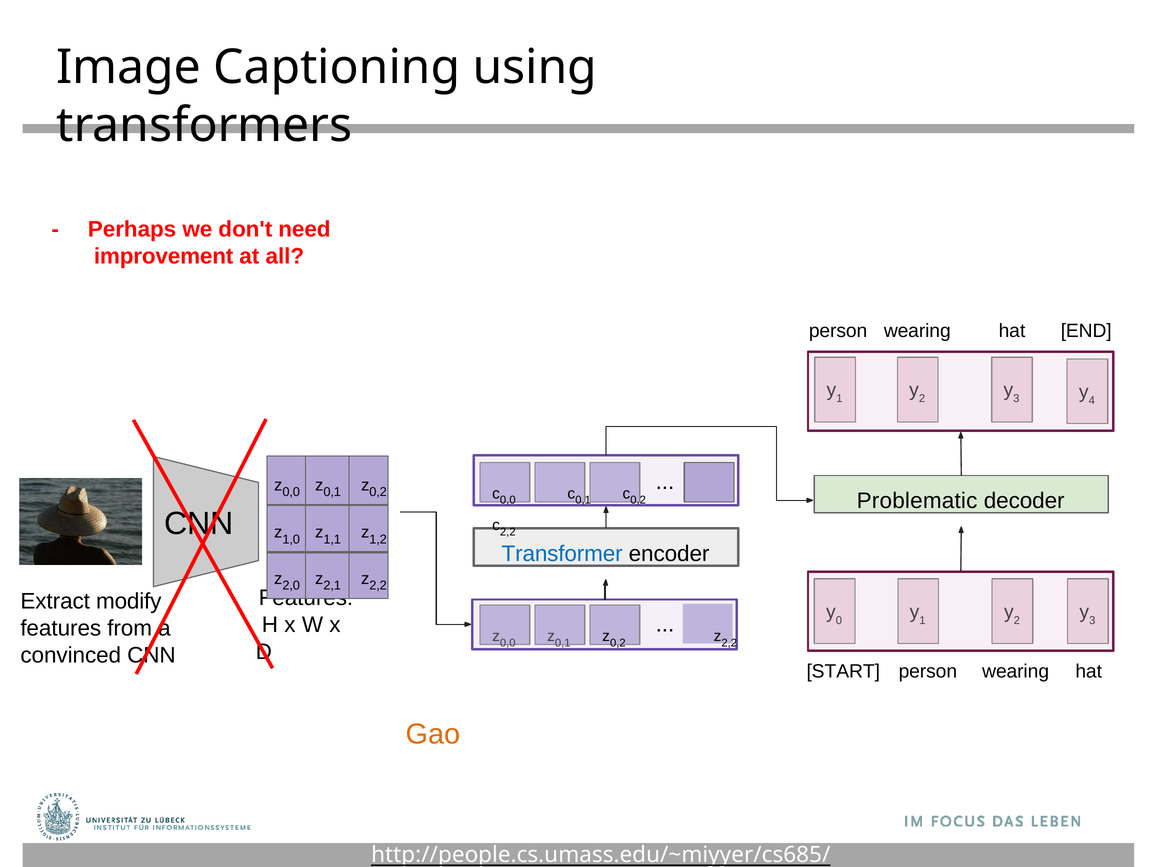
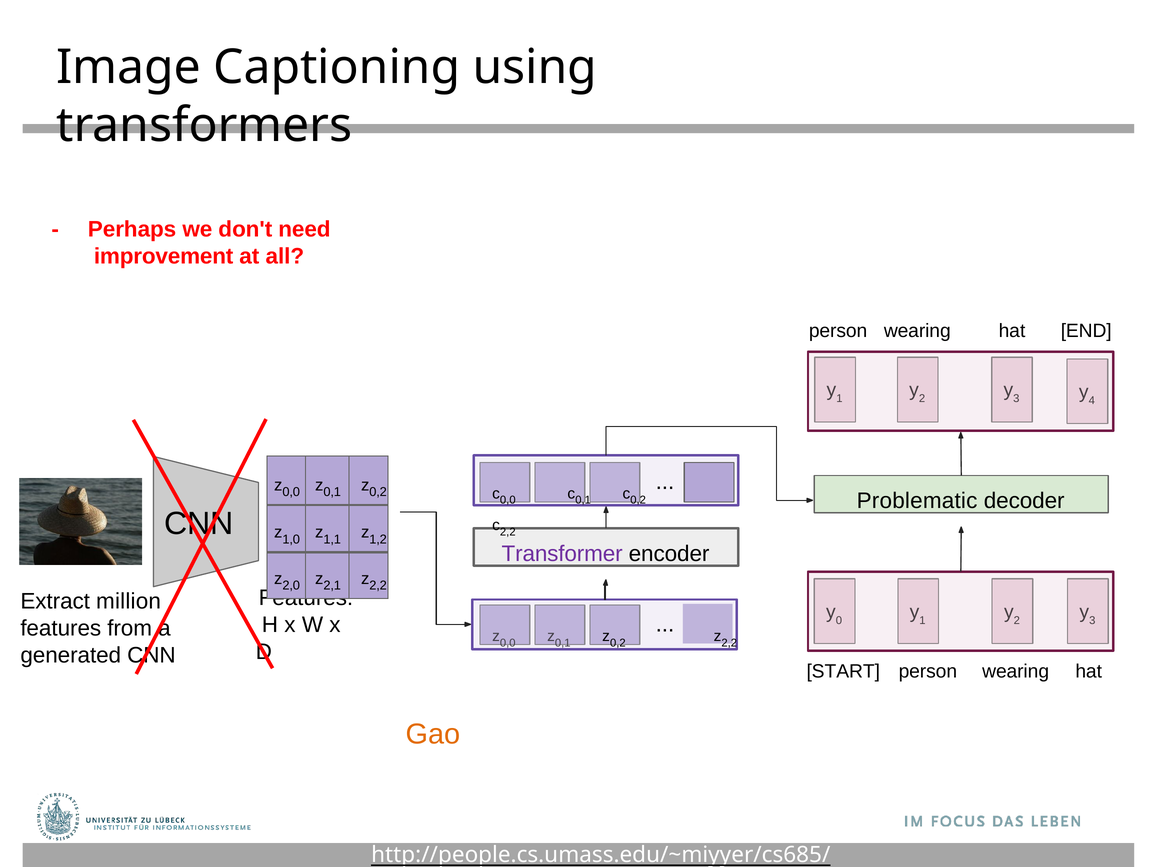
Transformer colour: blue -> purple (562, 554)
modify: modify -> million (129, 602)
convinced: convinced -> generated (71, 656)
